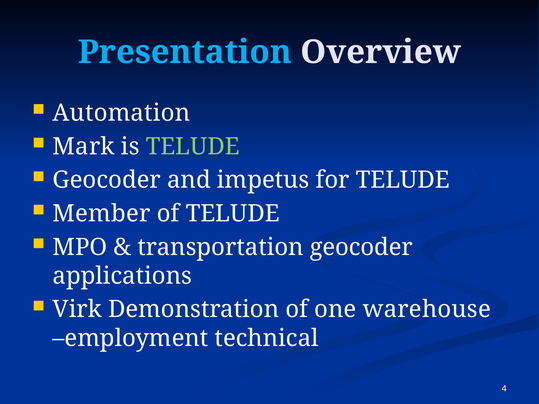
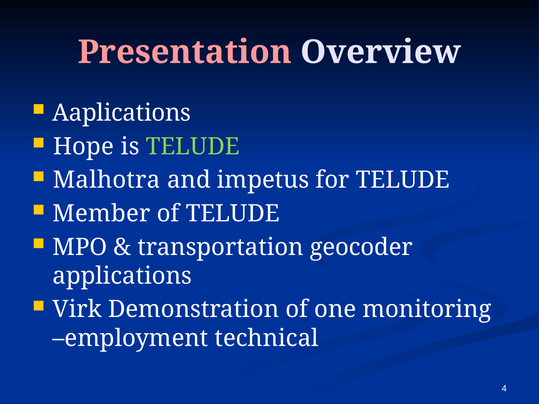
Presentation colour: light blue -> pink (185, 52)
Automation: Automation -> Aaplications (122, 113)
Mark: Mark -> Hope (84, 147)
Geocoder: Geocoder -> Malhotra (107, 180)
warehouse: warehouse -> monitoring (427, 310)
